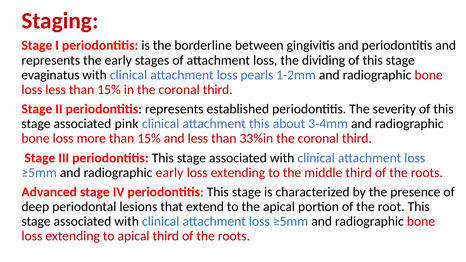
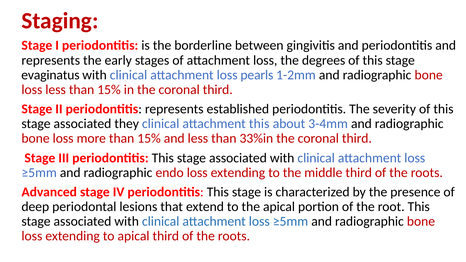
dividing: dividing -> degrees (324, 60)
pink: pink -> they (127, 124)
radiographic early: early -> endo (170, 173)
